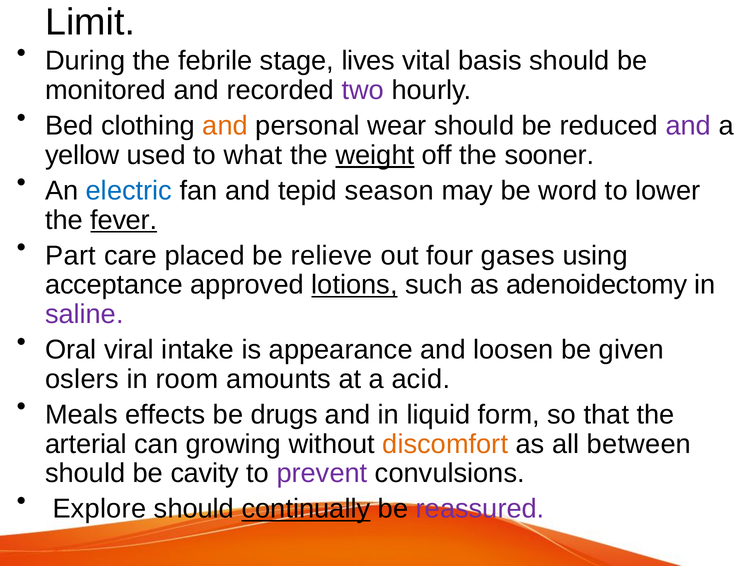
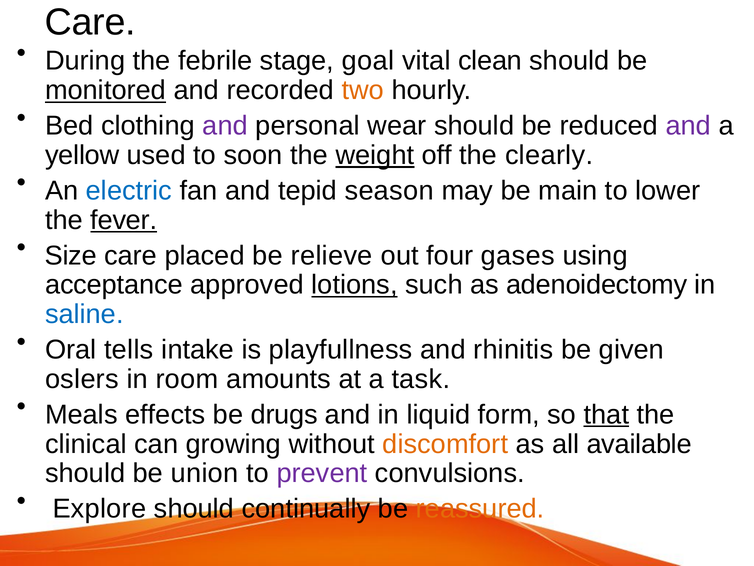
Limit: Limit -> Care (90, 22)
lives: lives -> goal (368, 61)
basis: basis -> clean (490, 61)
monitored underline: none -> present (106, 90)
two colour: purple -> orange (363, 90)
and colour: orange -> purple (225, 126)
what: what -> soon (253, 155)
sooner: sooner -> clearly (549, 155)
word: word -> main (568, 191)
Part: Part -> Size (71, 255)
saline colour: purple -> blue (84, 314)
viral: viral -> tells (129, 349)
appearance: appearance -> playfullness (341, 349)
loosen: loosen -> rhinitis (513, 349)
acid: acid -> task (421, 379)
that underline: none -> present (606, 414)
arterial: arterial -> clinical (86, 444)
between: between -> available (639, 444)
cavity: cavity -> union (205, 473)
continually underline: present -> none (306, 508)
reassured colour: purple -> orange (480, 508)
